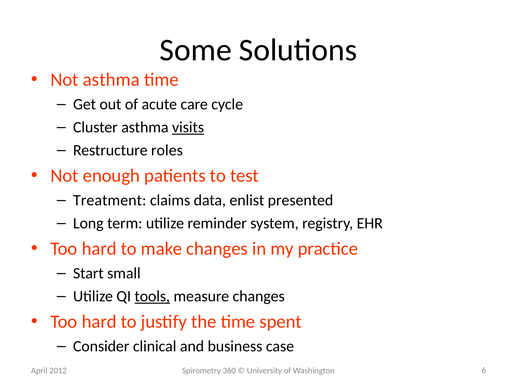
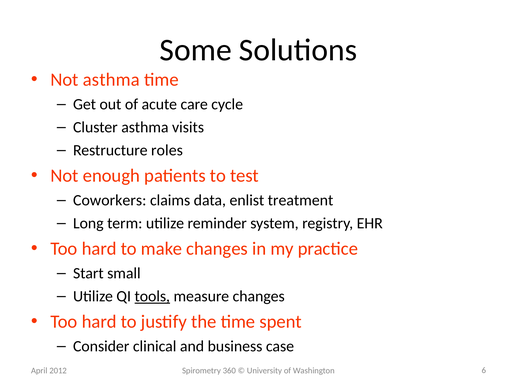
visits underline: present -> none (188, 127)
Treatment: Treatment -> Coworkers (110, 200)
presented: presented -> treatment (300, 200)
